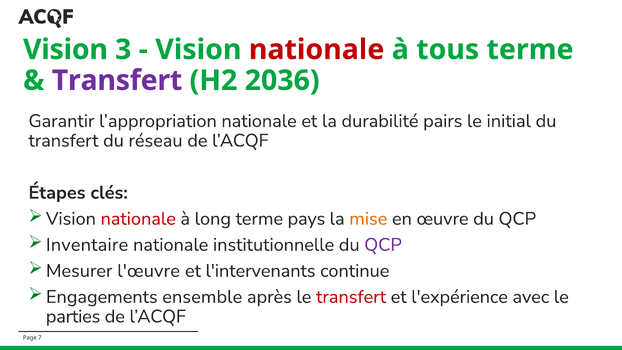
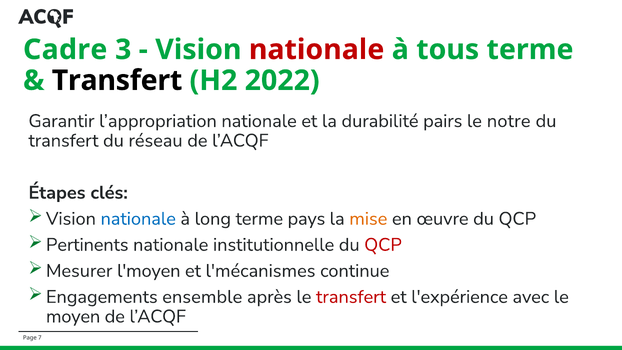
Vision: Vision -> Cadre (65, 50)
Transfert colour: purple -> black (117, 80)
2036: 2036 -> 2022 (282, 80)
initial: initial -> notre (509, 121)
nationale colour: red -> blue (138, 219)
Inventaire: Inventaire -> Pertinents (87, 245)
QCP colour: purple -> red (383, 245)
l'œuvre: l'œuvre -> l'moyen (149, 271)
l'intervenants: l'intervenants -> l'mécanismes (261, 271)
parties: parties -> moyen (73, 316)
